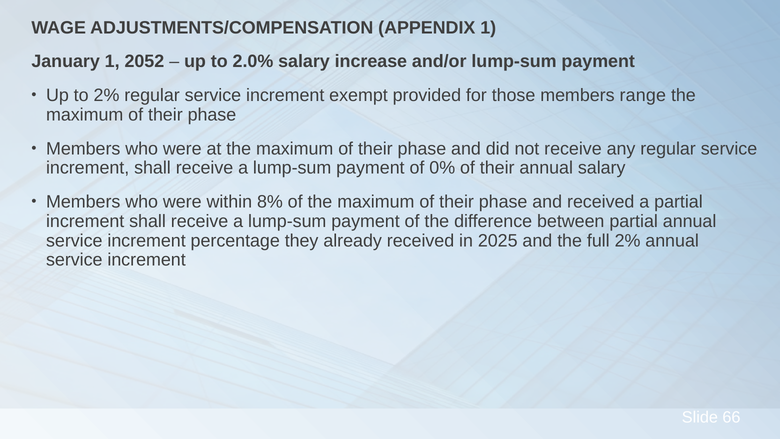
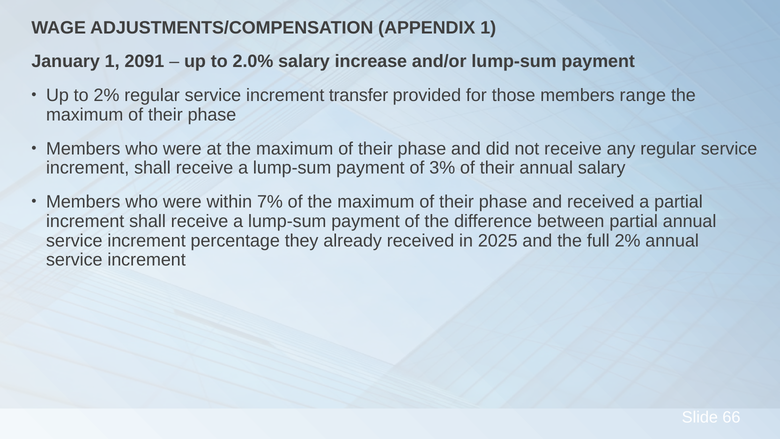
2052: 2052 -> 2091 (144, 62)
exempt: exempt -> transfer (359, 95)
0%: 0% -> 3% (442, 168)
8%: 8% -> 7% (270, 202)
